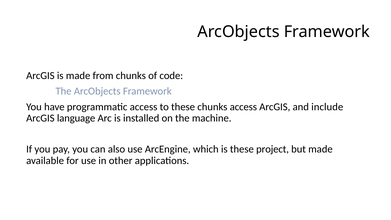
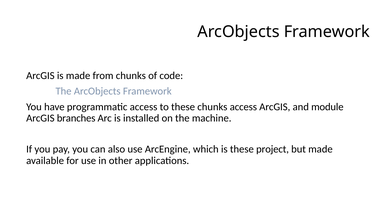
include: include -> module (327, 107)
language: language -> branches (76, 118)
